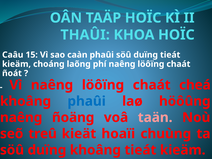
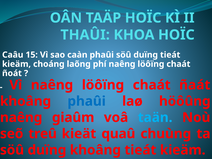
cheá: cheá -> ñaát (195, 85)
ñoäng: ñoäng -> giaûm (73, 117)
taän colour: pink -> light blue (155, 117)
hoaïi: hoaïi -> quaû (118, 134)
